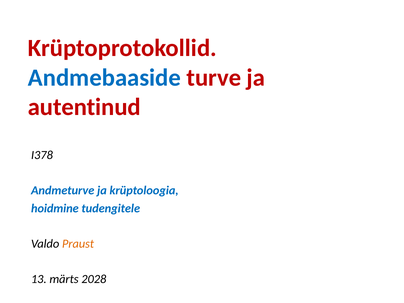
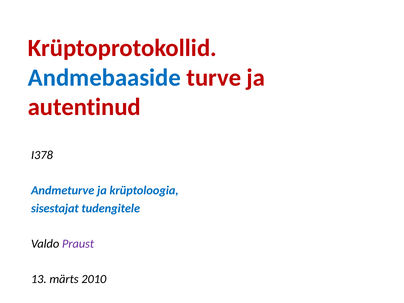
hoidmine: hoidmine -> sisestajat (55, 208)
Praust colour: orange -> purple (78, 244)
2028: 2028 -> 2010 (94, 279)
